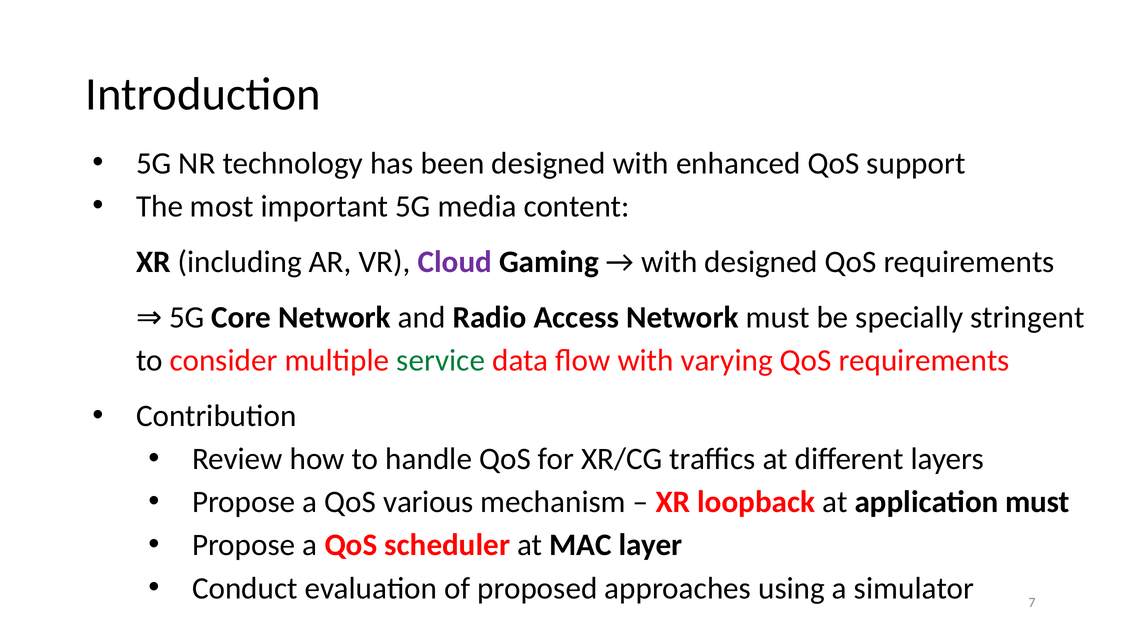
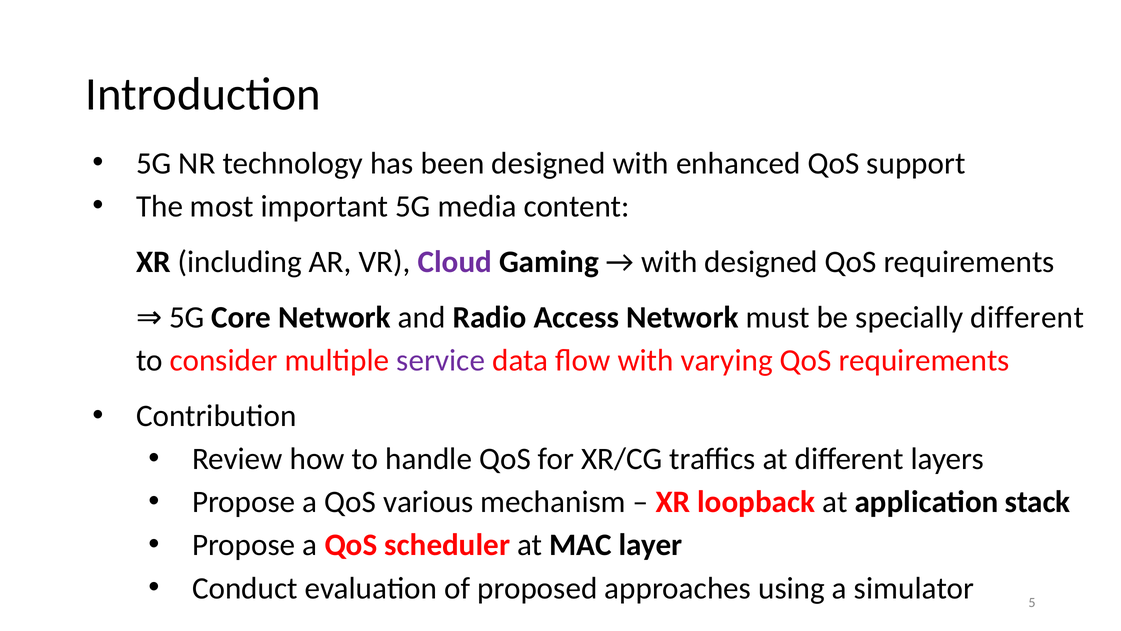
specially stringent: stringent -> different (1027, 317)
service colour: green -> purple (441, 360)
application must: must -> stack (1038, 502)
7: 7 -> 5 (1032, 602)
